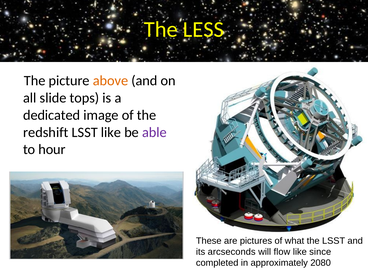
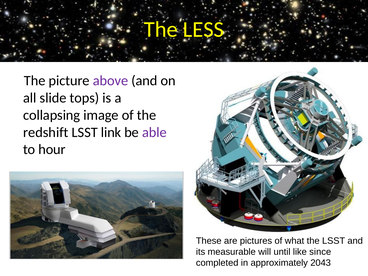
above colour: orange -> purple (111, 81)
dedicated: dedicated -> collapsing (52, 115)
LSST like: like -> link (111, 132)
arcseconds: arcseconds -> measurable (232, 252)
flow: flow -> until (282, 252)
2080: 2080 -> 2043 (321, 263)
